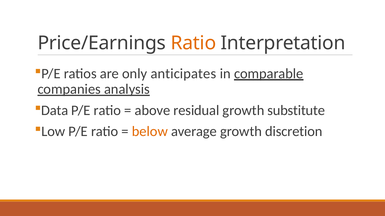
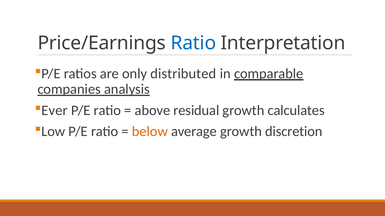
Ratio colour: orange -> blue (193, 43)
anticipates: anticipates -> distributed (183, 74)
Data: Data -> Ever (55, 111)
substitute: substitute -> calculates (296, 111)
